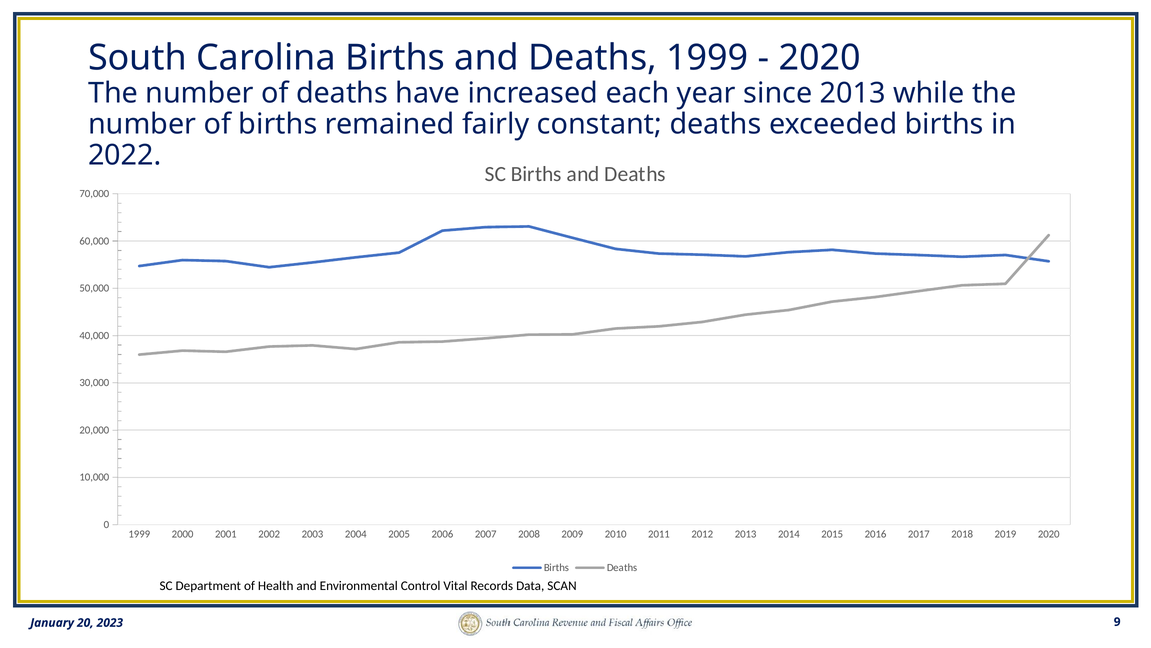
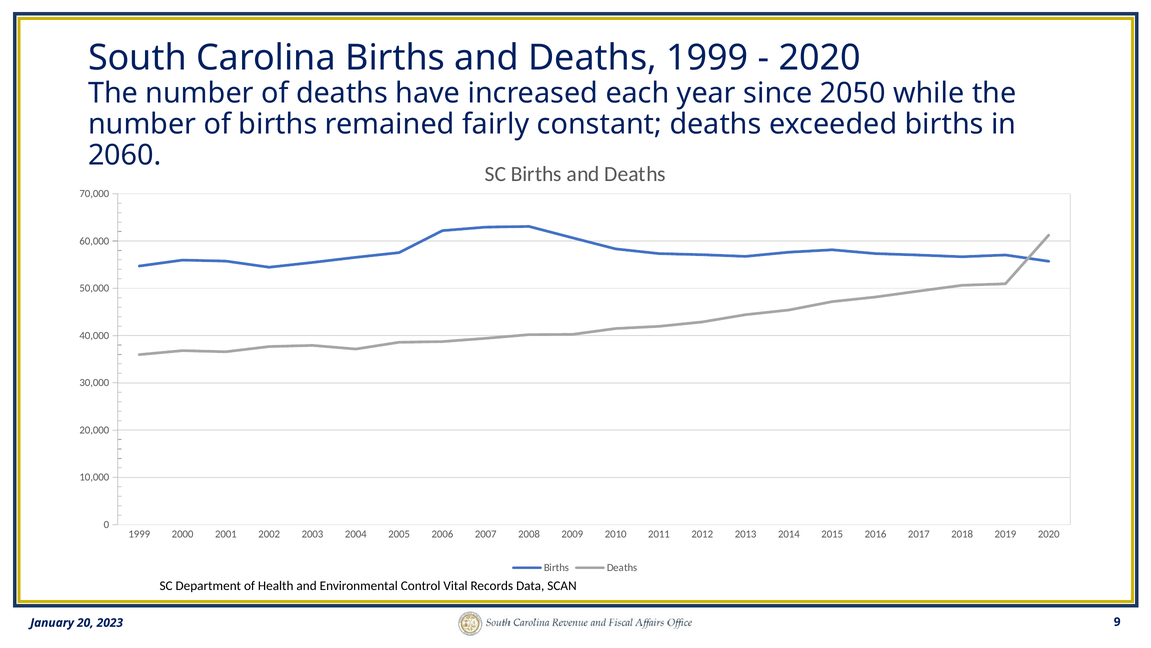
since 2013: 2013 -> 2050 (853, 93)
2022: 2022 -> 2060 (125, 155)
